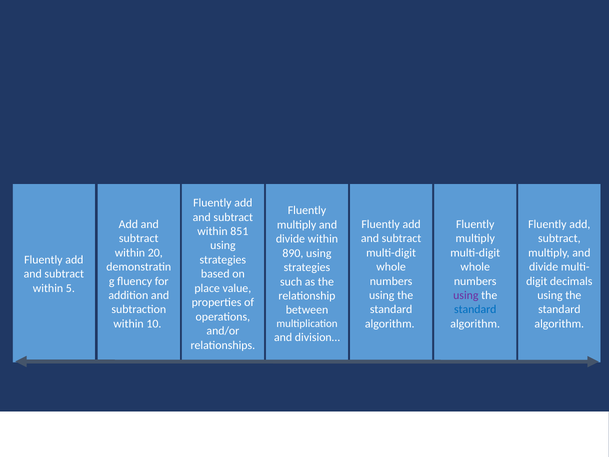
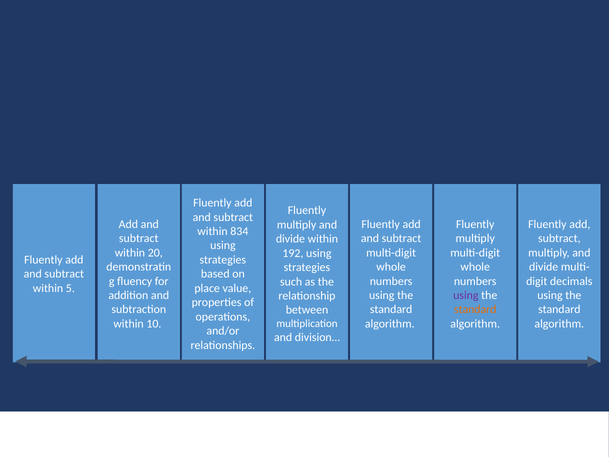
851: 851 -> 834 (239, 231)
890: 890 -> 192 (293, 253)
standard colour: blue -> orange (475, 309)
